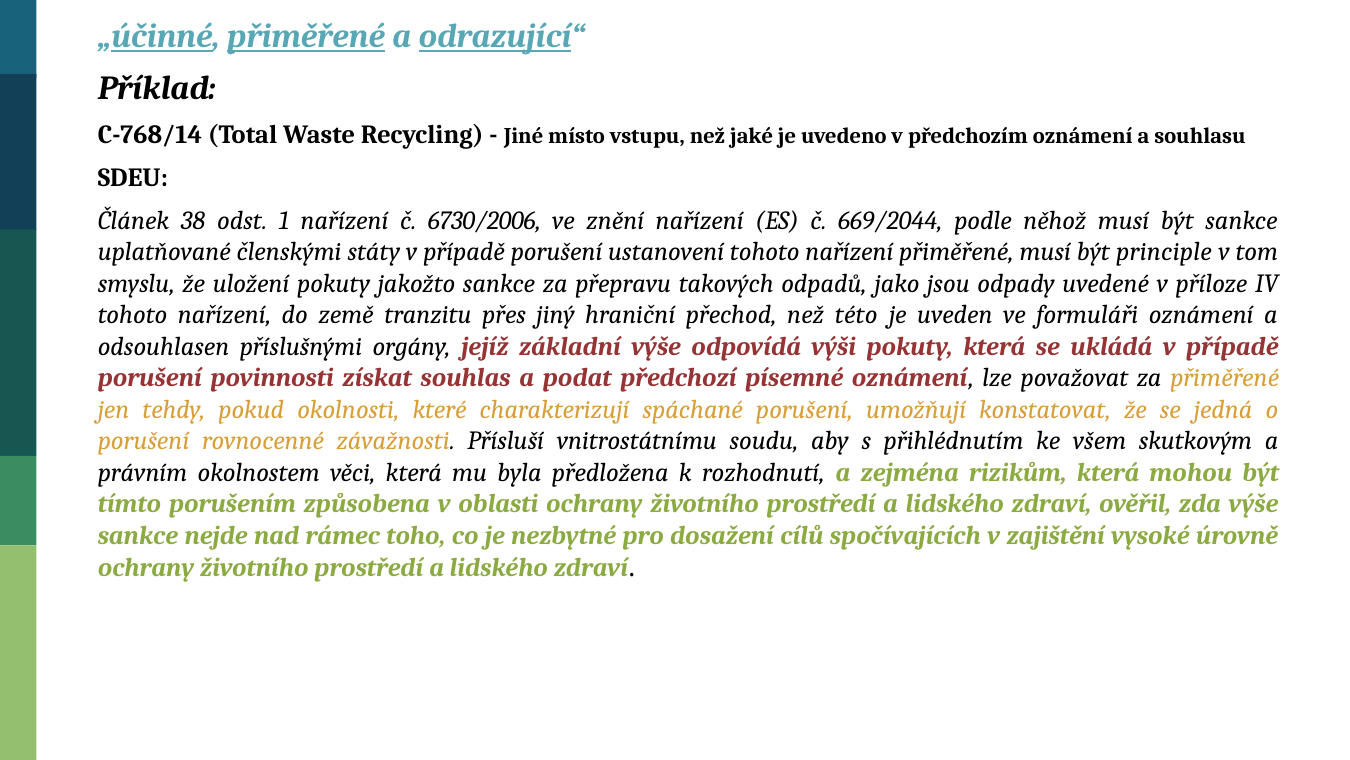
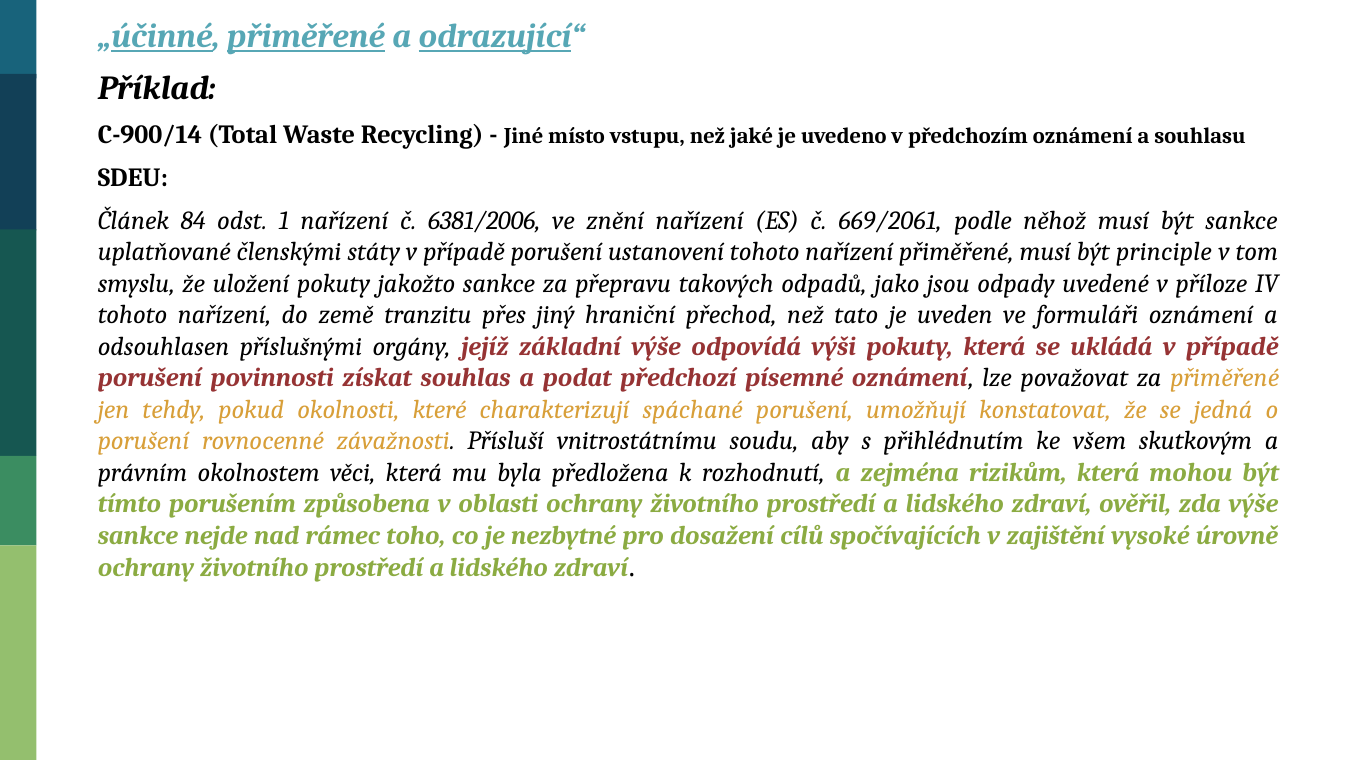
C-768/14: C-768/14 -> C-900/14 (150, 135)
38: 38 -> 84 (193, 220)
6730/2006: 6730/2006 -> 6381/2006 (484, 220)
669/2044: 669/2044 -> 669/2061 (890, 220)
této: této -> tato (856, 315)
